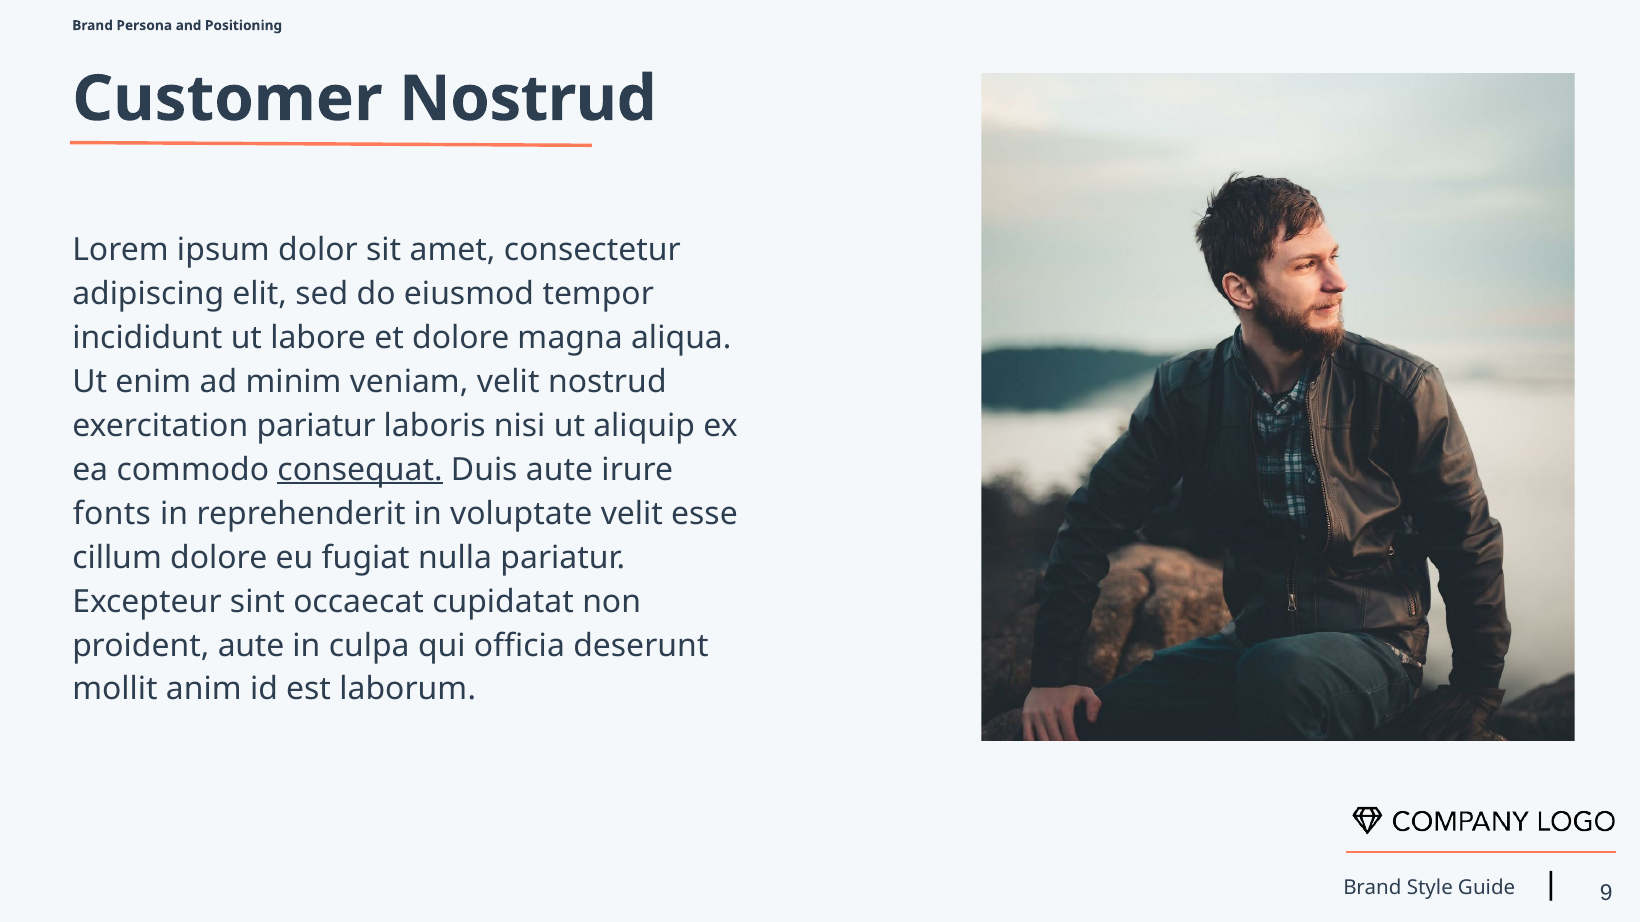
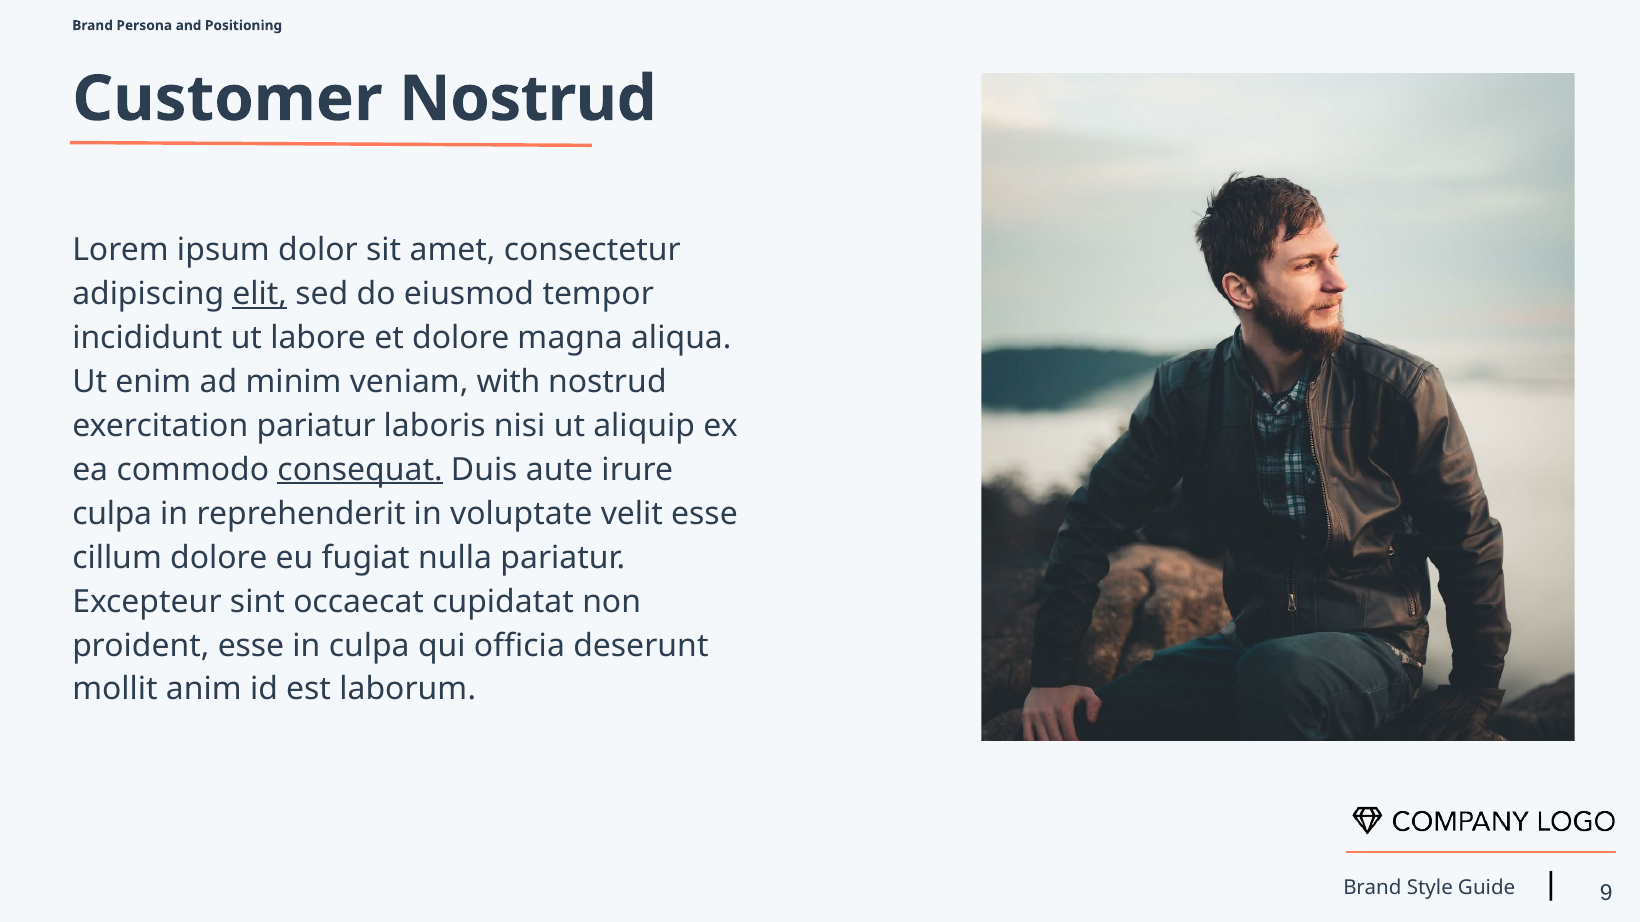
elit underline: none -> present (260, 294)
veniam velit: velit -> with (508, 382)
fonts: fonts -> culpa (112, 514)
proident aute: aute -> esse (251, 646)
